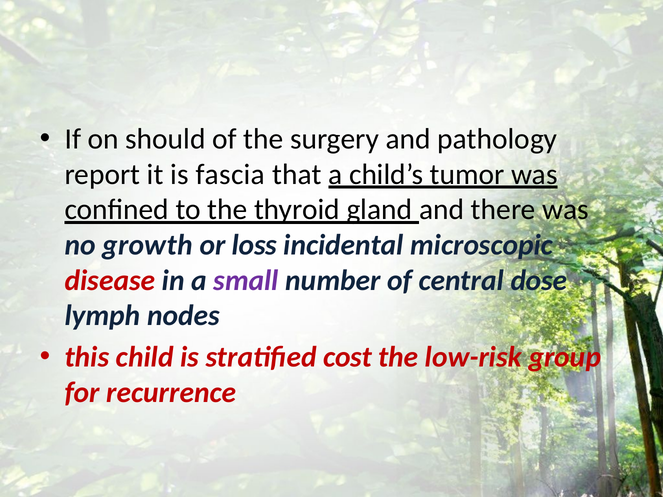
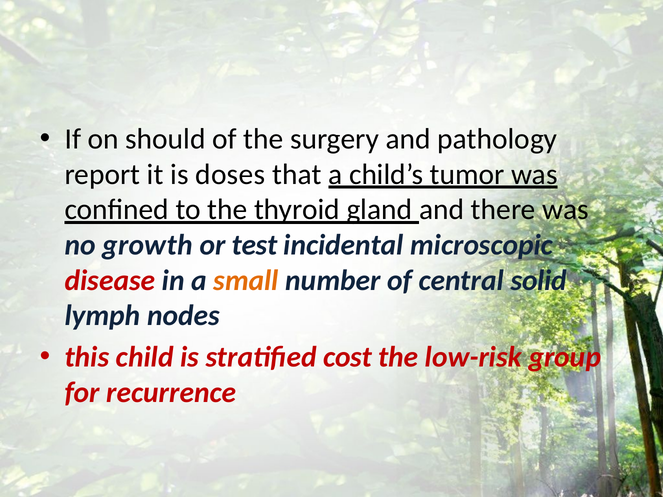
fascia: fascia -> doses (230, 174)
loss: loss -> test (254, 245)
small colour: purple -> orange (246, 281)
dose: dose -> solid (539, 281)
